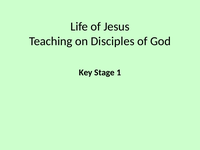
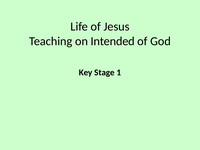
Disciples: Disciples -> Intended (113, 41)
